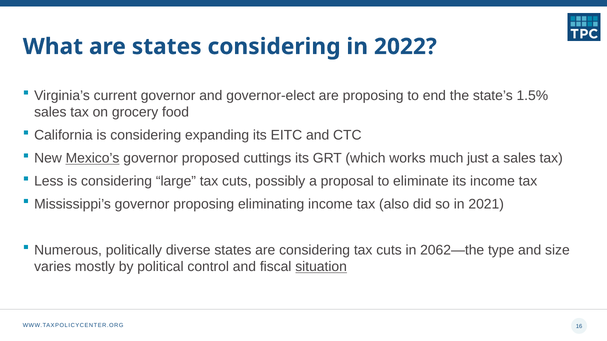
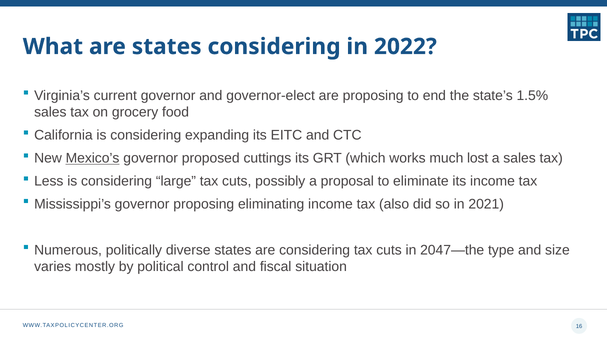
just: just -> lost (478, 158)
2062—the: 2062—the -> 2047—the (452, 250)
situation underline: present -> none (321, 267)
